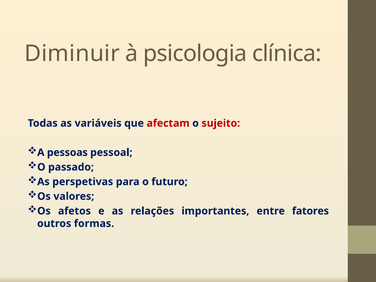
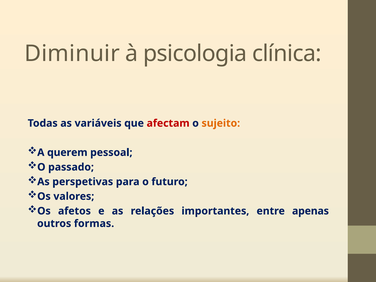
sujeito colour: red -> orange (221, 123)
pessoas: pessoas -> querem (67, 152)
fatores: fatores -> apenas (310, 211)
